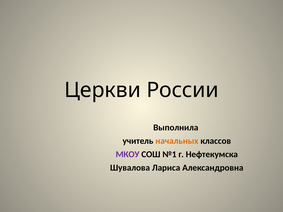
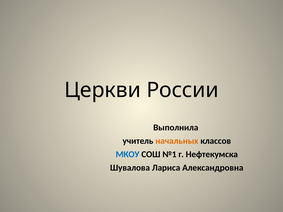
МКОУ colour: purple -> blue (128, 154)
